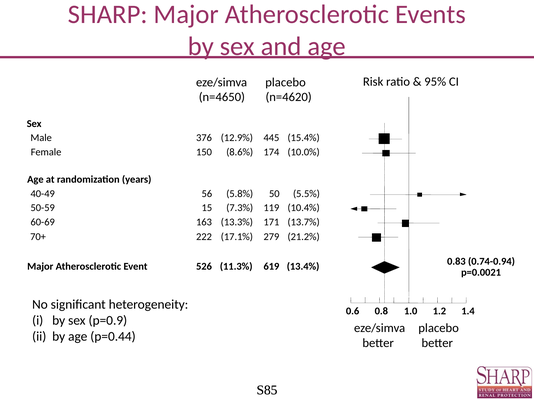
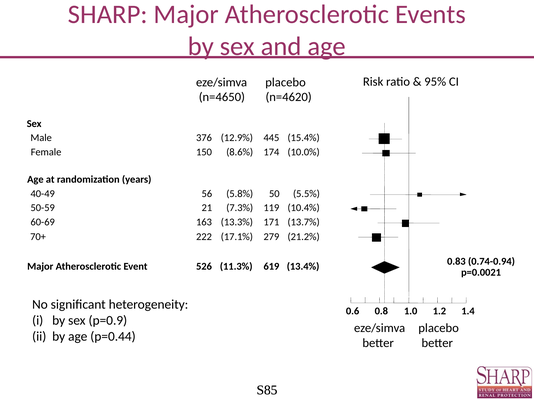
15: 15 -> 21 (207, 208)
